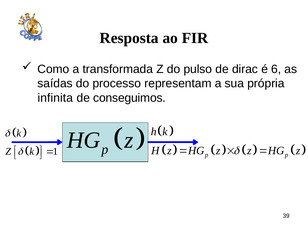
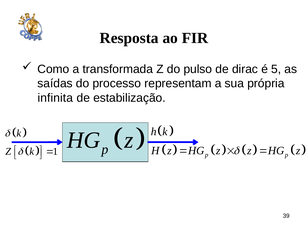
6: 6 -> 5 (276, 69)
conseguimos: conseguimos -> estabilização (129, 98)
